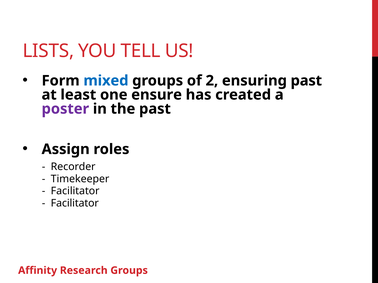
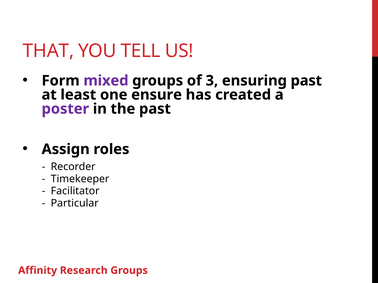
LISTS: LISTS -> THAT (48, 51)
mixed colour: blue -> purple (106, 81)
2: 2 -> 3 (212, 81)
Facilitator: Facilitator -> Particular (75, 204)
